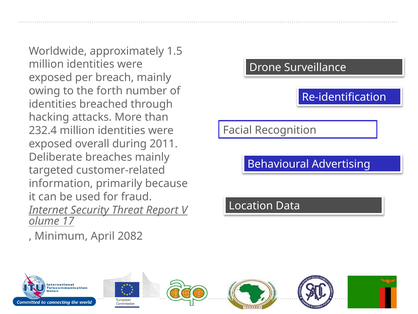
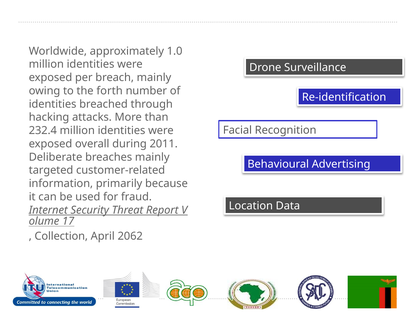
1.5: 1.5 -> 1.0 (175, 51)
Minimum: Minimum -> Collection (61, 236)
2082: 2082 -> 2062 (130, 236)
